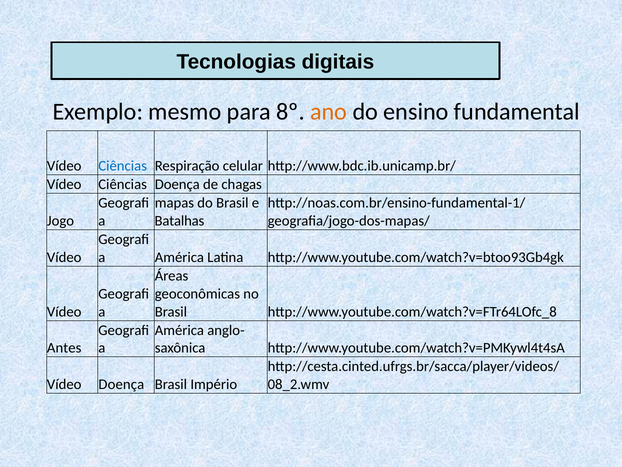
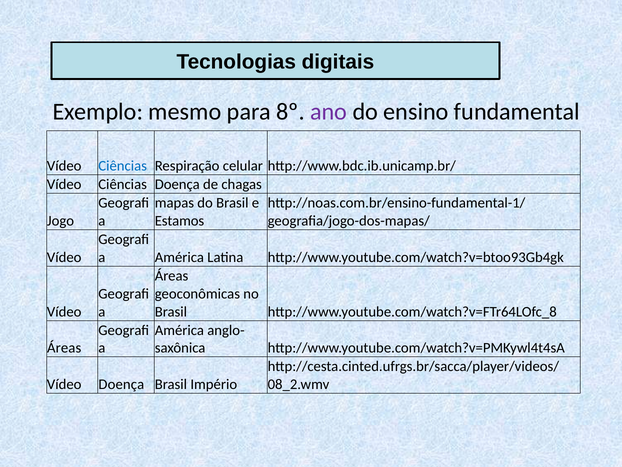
ano colour: orange -> purple (329, 111)
Batalhas: Batalhas -> Estamos (179, 221)
Antes: Antes -> Áreas (64, 348)
